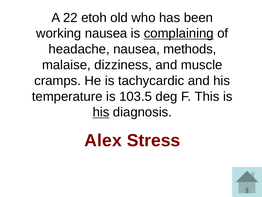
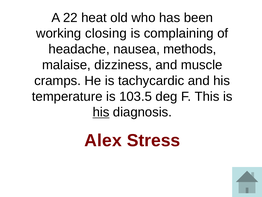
etoh: etoh -> heat (94, 18)
working nausea: nausea -> closing (106, 33)
complaining underline: present -> none (179, 33)
